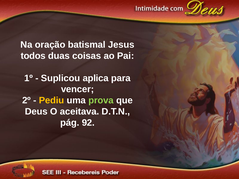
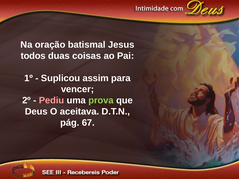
aplica: aplica -> assim (96, 78)
Pediu colour: yellow -> pink (52, 101)
92: 92 -> 67 (88, 123)
